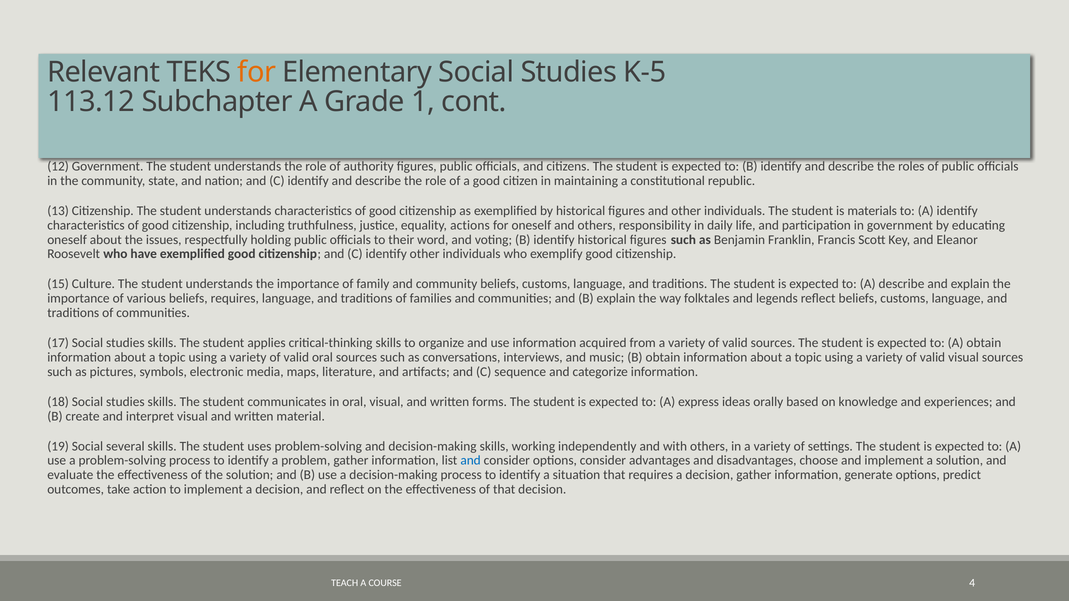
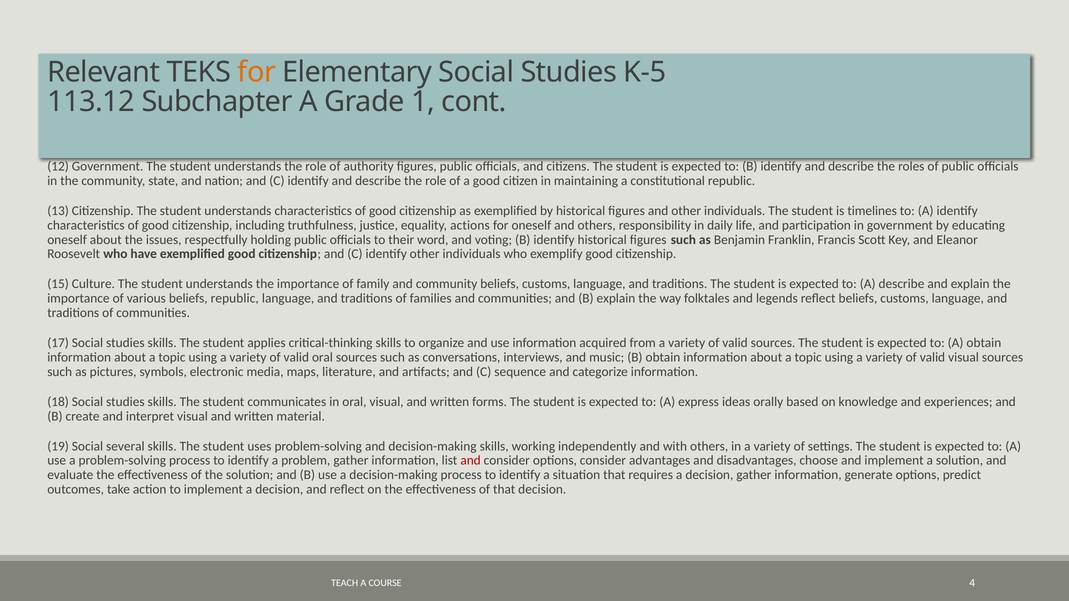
materials: materials -> timelines (872, 211)
beliefs requires: requires -> republic (235, 299)
and colour: blue -> red (471, 461)
